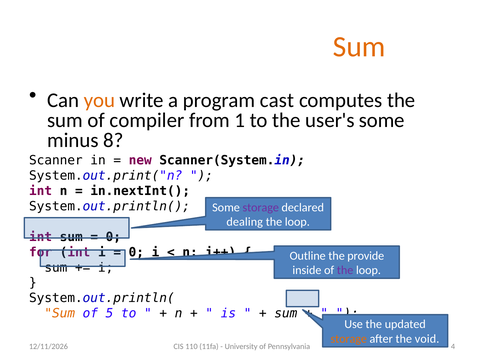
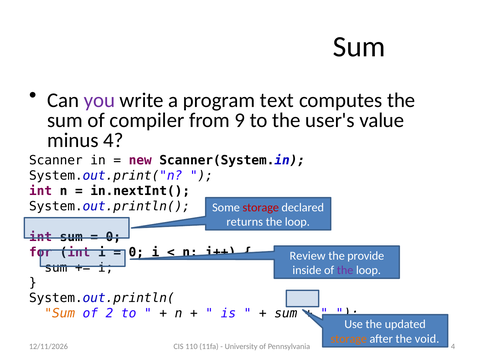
Sum colour: orange -> black (359, 47)
you colour: orange -> purple (99, 100)
cast: cast -> text (277, 100)
1: 1 -> 9 (240, 120)
user's some: some -> value (382, 120)
minus 8: 8 -> 4 (113, 140)
storage colour: purple -> red (261, 207)
dealing: dealing -> returns (245, 222)
Outline: Outline -> Review (308, 256)
5: 5 -> 2 (109, 313)
